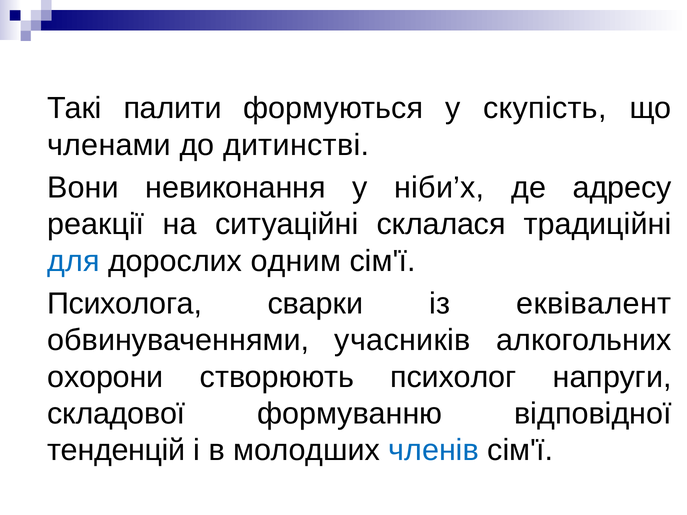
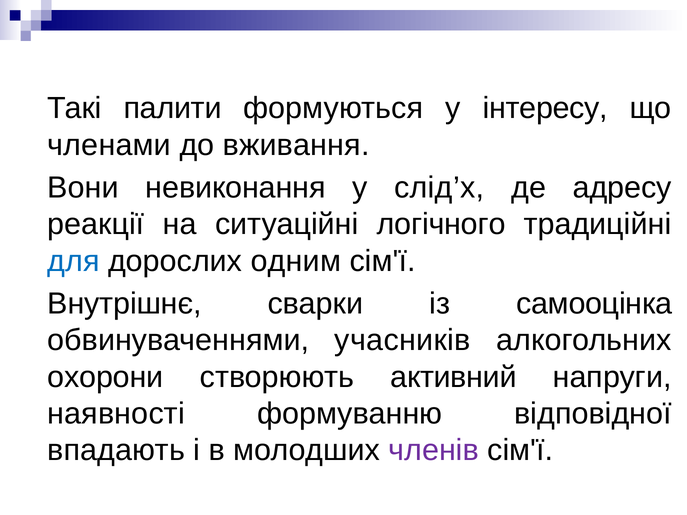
скупість: скупість -> інтересу (545, 108)
дитинстві: дитинстві -> вживання (296, 145)
ніби’х: ніби’х -> слід’х (439, 188)
склалася: склалася -> логічного (441, 224)
Психолога: Психолога -> Внутрішнє (124, 304)
еквівалент: еквівалент -> самооцінка (594, 304)
психолог: психолог -> активний (454, 377)
складової: складової -> наявності (116, 414)
тенденцій: тенденцій -> впадають (116, 450)
членів colour: blue -> purple (434, 450)
